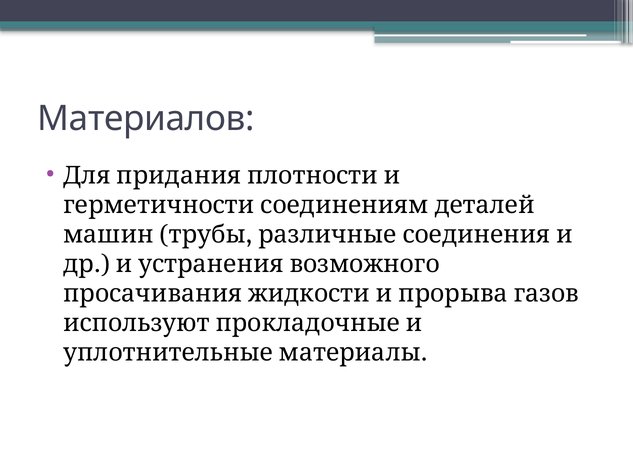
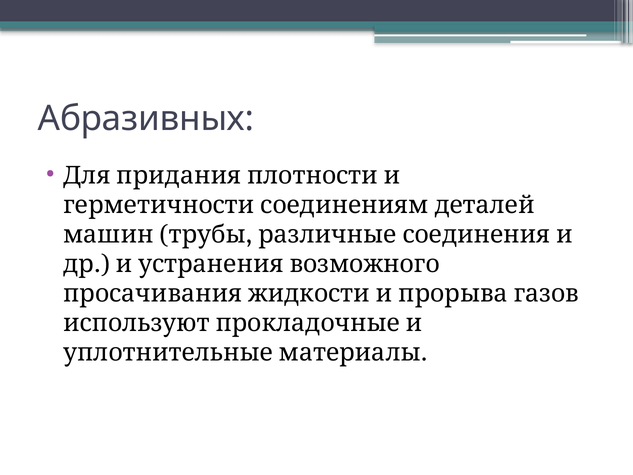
Материалов: Материалов -> Абразивных (146, 118)
